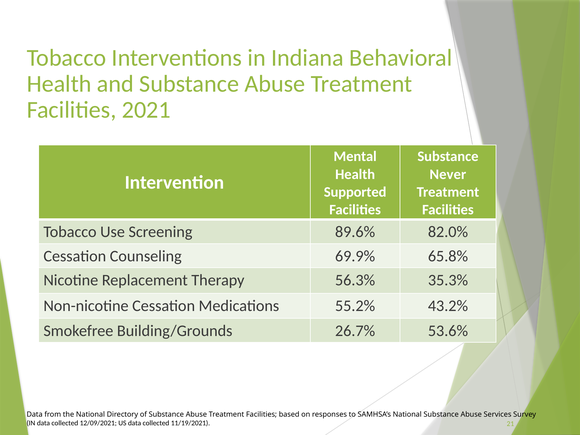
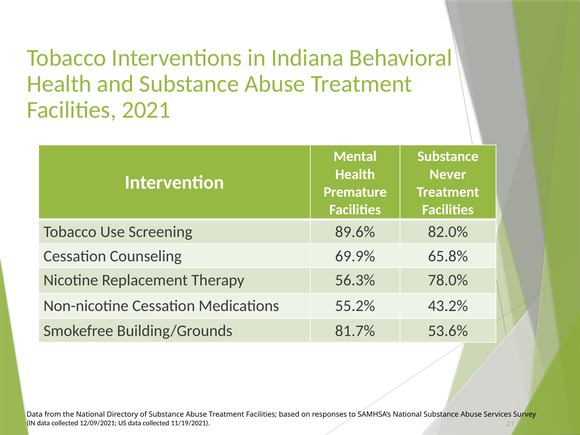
Supported: Supported -> Premature (355, 192)
35.3%: 35.3% -> 78.0% (448, 280)
26.7%: 26.7% -> 81.7% (355, 331)
